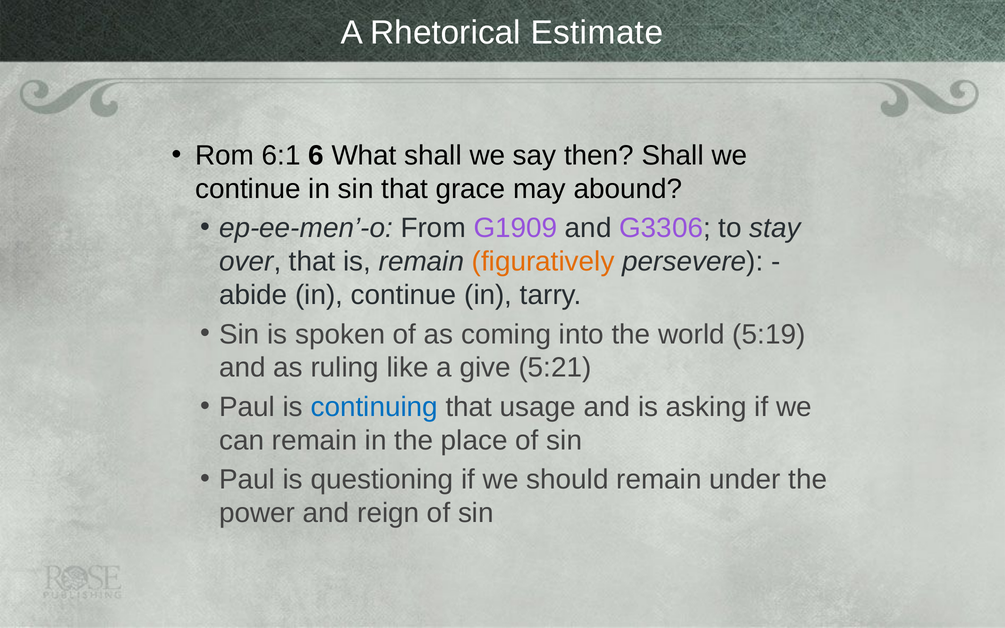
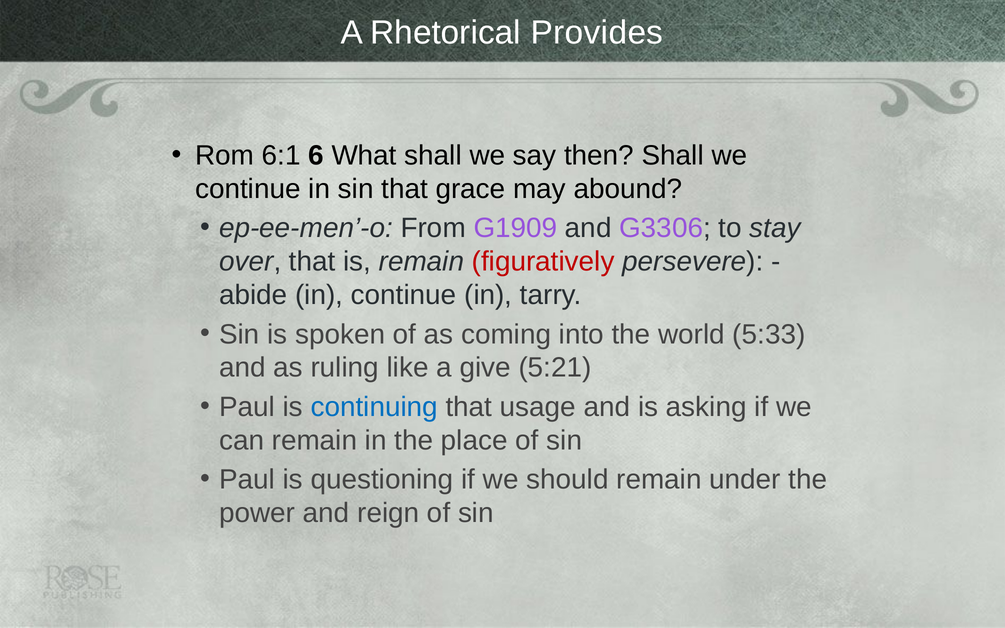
Estimate: Estimate -> Provides (597, 33)
figuratively colour: orange -> red (543, 262)
5:19: 5:19 -> 5:33 (769, 334)
